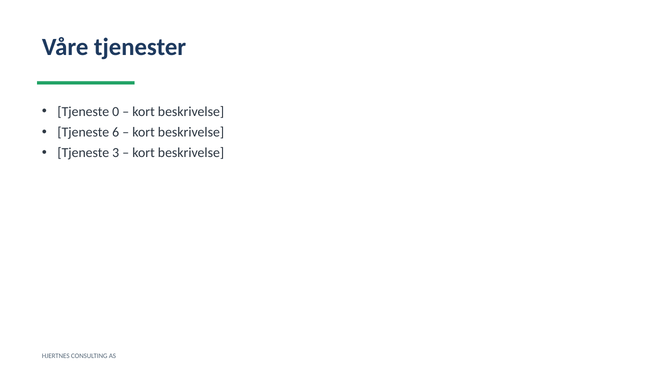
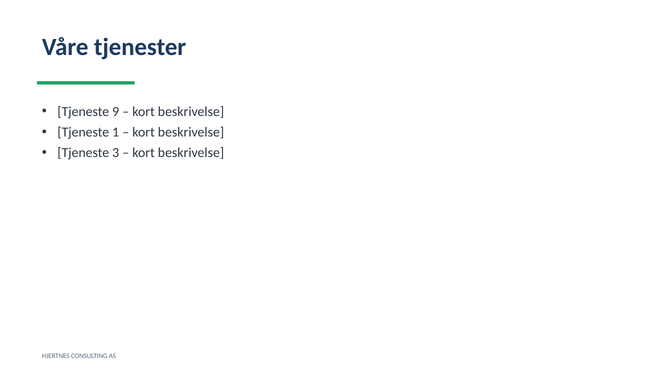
0: 0 -> 9 (116, 112)
6: 6 -> 1 (116, 132)
